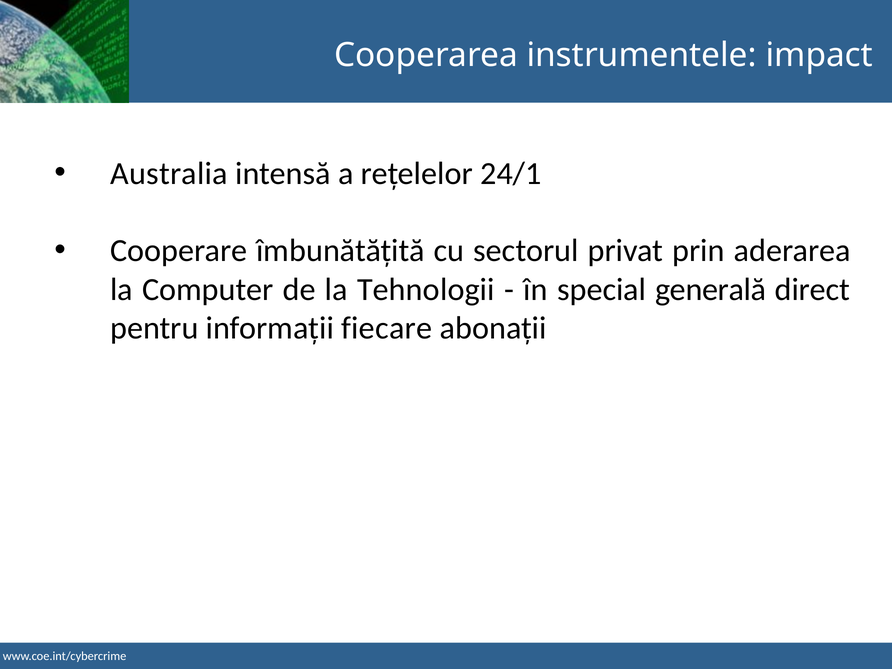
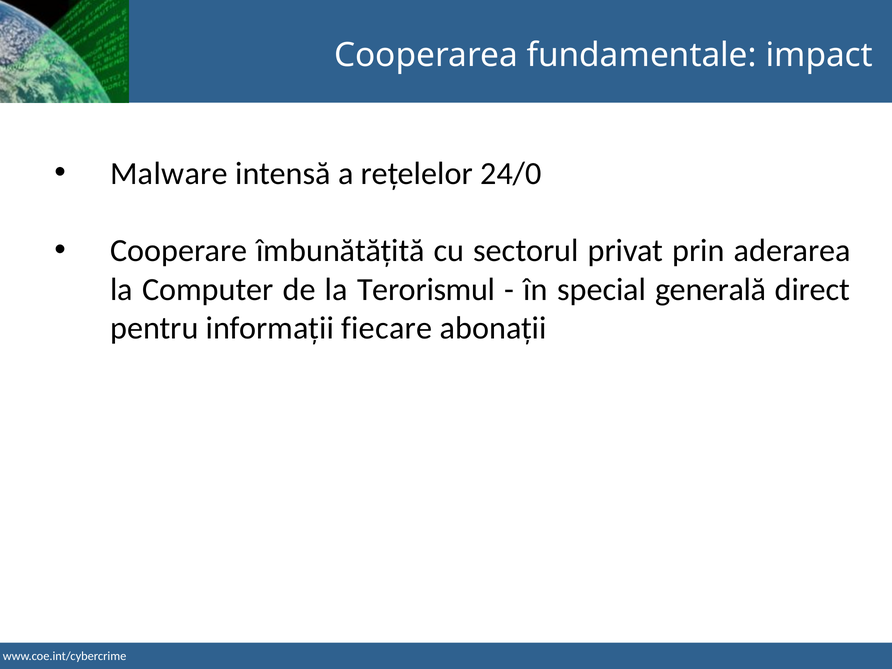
instrumentele: instrumentele -> fundamentale (642, 55)
Australia: Australia -> Malware (169, 174)
24/1: 24/1 -> 24/0 (511, 174)
Tehnologii: Tehnologii -> Terorismul (426, 289)
